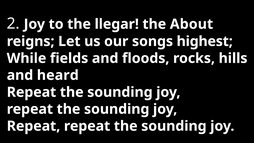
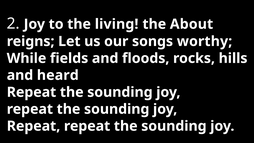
llegar: llegar -> living (117, 24)
highest: highest -> worthy (205, 41)
